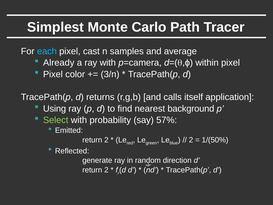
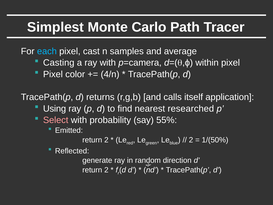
Already: Already -> Casting (59, 63)
3/n: 3/n -> 4/n (110, 74)
background: background -> researched (191, 108)
Select colour: light green -> pink (56, 120)
57%: 57% -> 55% (167, 120)
